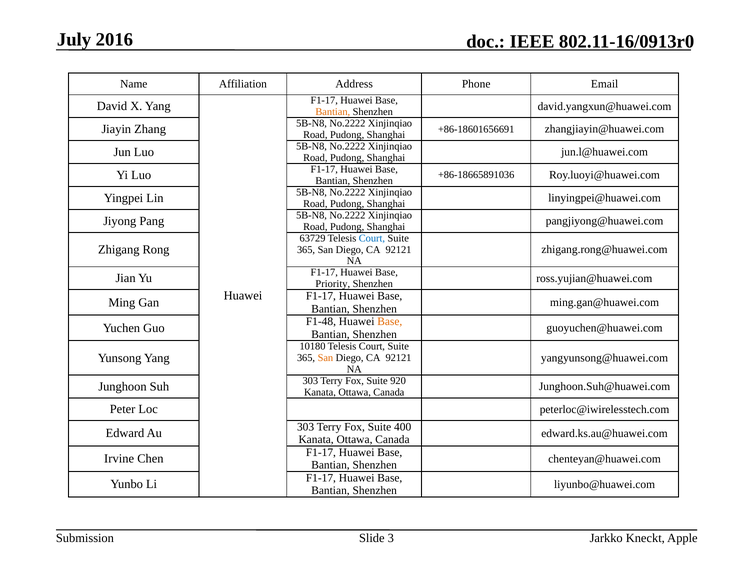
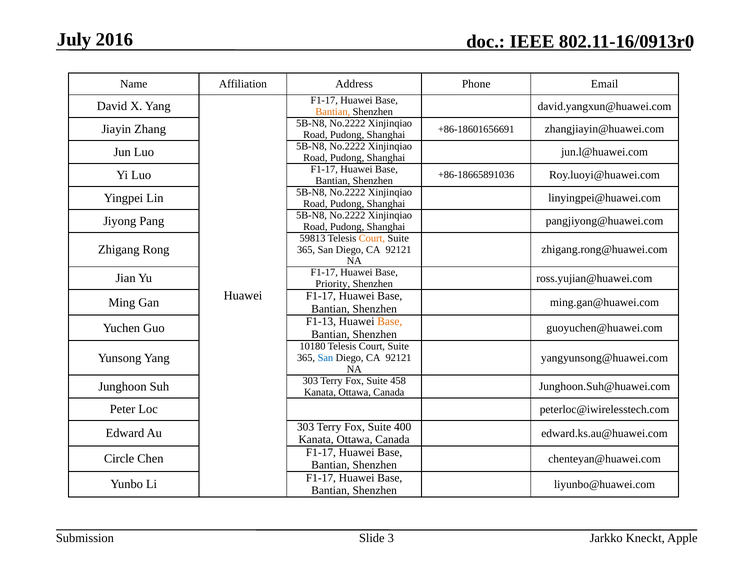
63729: 63729 -> 59813 (313, 238)
Court colour: blue -> orange (372, 238)
F1-48: F1-48 -> F1-13 (321, 321)
San colour: orange -> blue (325, 357)
920: 920 -> 458 (398, 380)
Irvine: Irvine -> Circle (119, 458)
